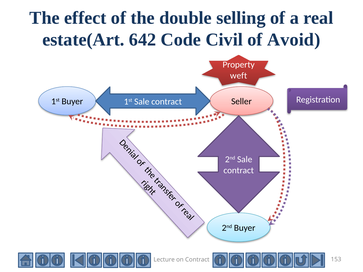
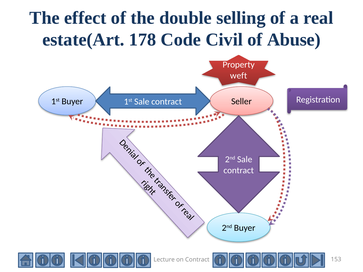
642: 642 -> 178 (143, 40)
Avoid: Avoid -> Abuse (294, 40)
